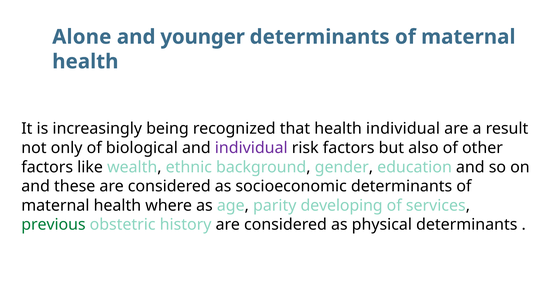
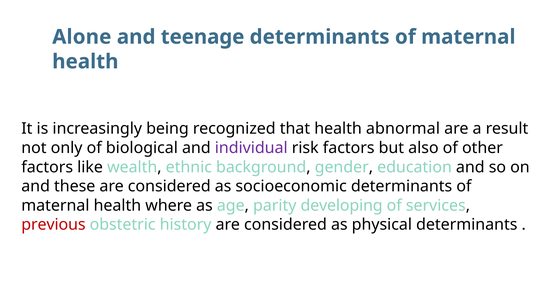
younger: younger -> teenage (203, 37)
health individual: individual -> abnormal (403, 129)
previous colour: green -> red (53, 225)
